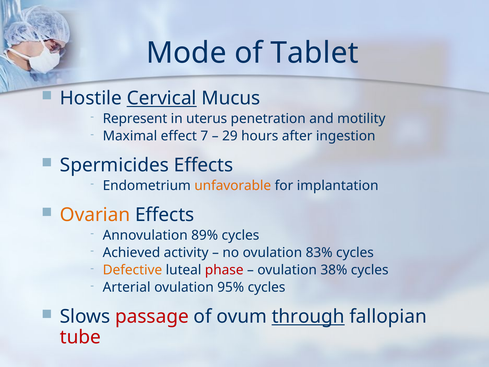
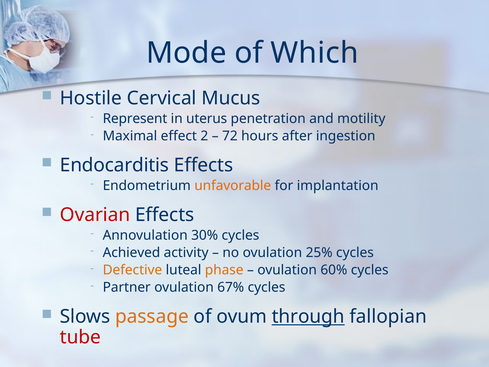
Tablet: Tablet -> Which (314, 53)
Cervical underline: present -> none (162, 98)
7: 7 -> 2 (204, 136)
29: 29 -> 72 (230, 136)
Spermicides: Spermicides -> Endocarditis (115, 165)
Ovarian colour: orange -> red (95, 215)
89%: 89% -> 30% (205, 235)
83%: 83% -> 25% (319, 252)
phase colour: red -> orange (224, 270)
38%: 38% -> 60% (334, 270)
Arterial: Arterial -> Partner (127, 287)
95%: 95% -> 67% (231, 287)
passage colour: red -> orange (152, 316)
